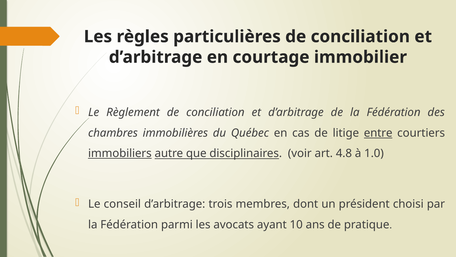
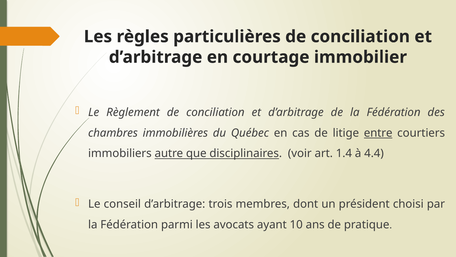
immobiliers underline: present -> none (120, 153)
4.8: 4.8 -> 1.4 (344, 153)
1.0: 1.0 -> 4.4 (374, 153)
